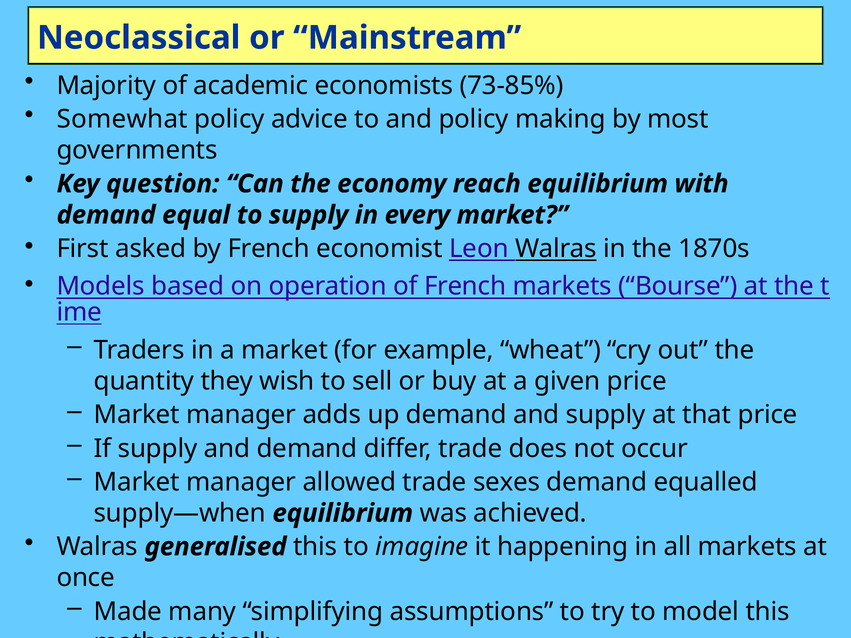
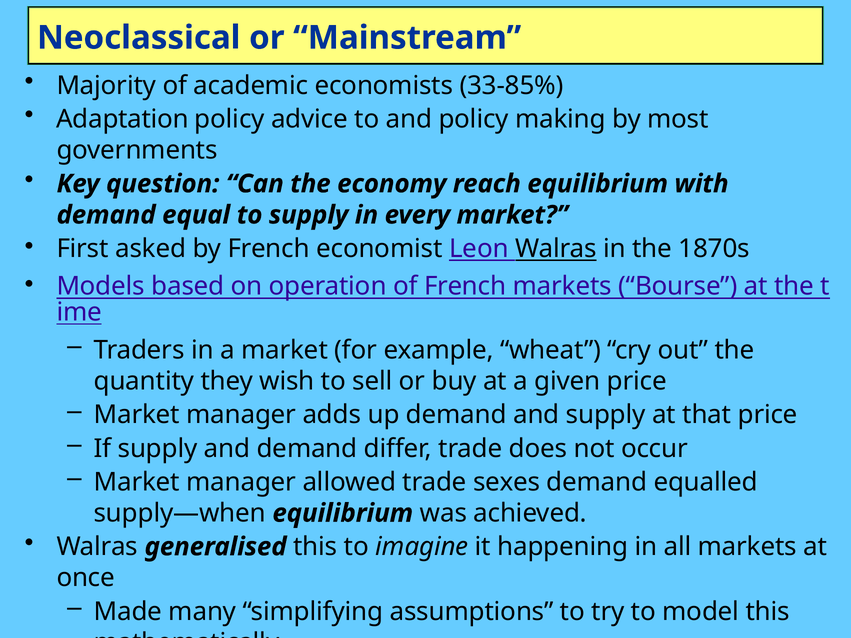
73-85%: 73-85% -> 33-85% (512, 86)
Somewhat: Somewhat -> Adaptation (122, 119)
